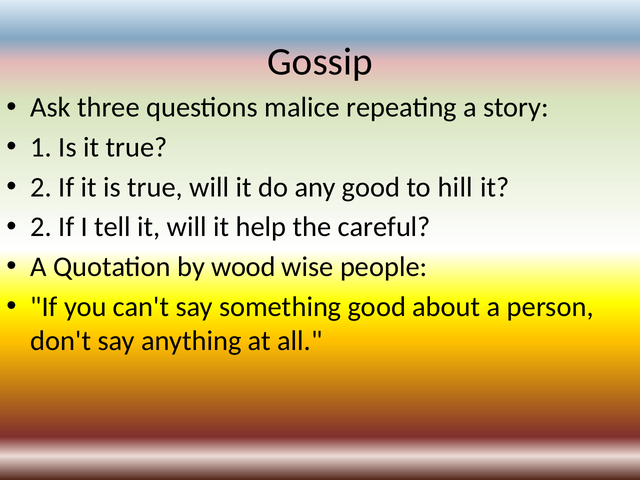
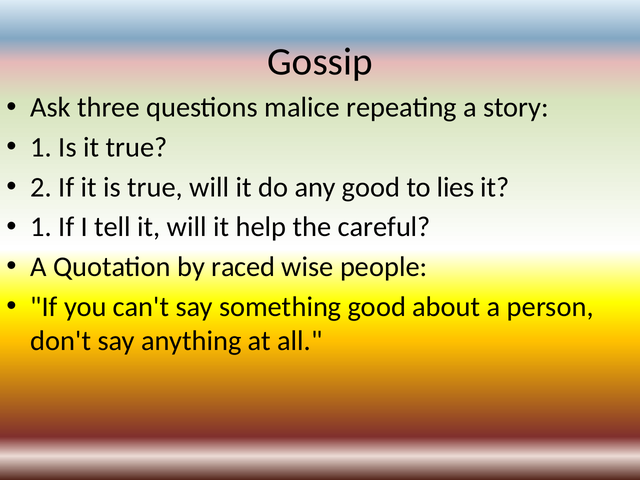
hill: hill -> lies (456, 187)
2: 2 -> 1 (41, 227)
wood: wood -> raced (243, 267)
